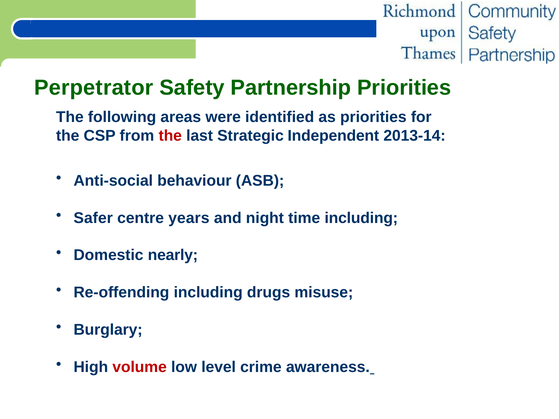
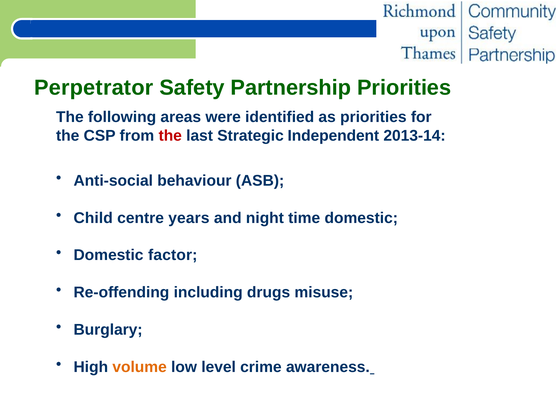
Safer: Safer -> Child (93, 218)
time including: including -> domestic (361, 218)
nearly: nearly -> factor (173, 255)
volume colour: red -> orange (140, 367)
